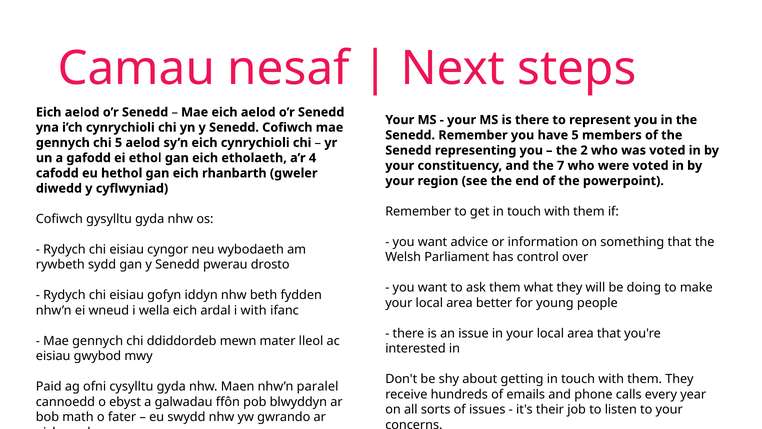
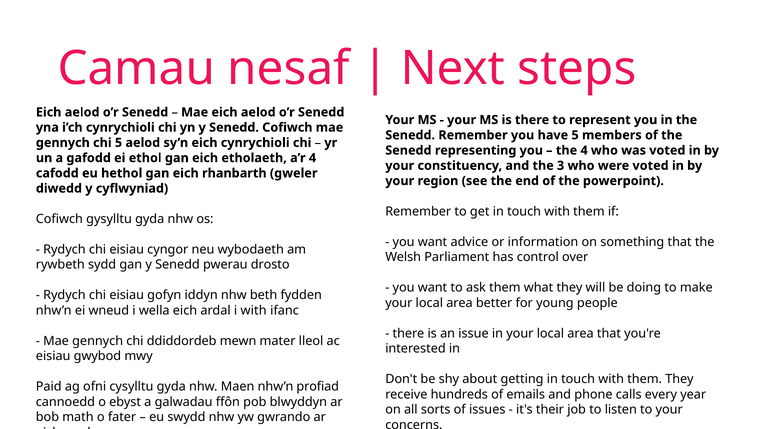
the 2: 2 -> 4 (584, 150)
7: 7 -> 3 (561, 165)
paralel: paralel -> profiad (318, 386)
